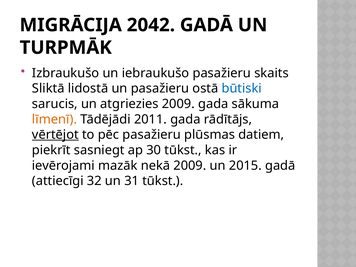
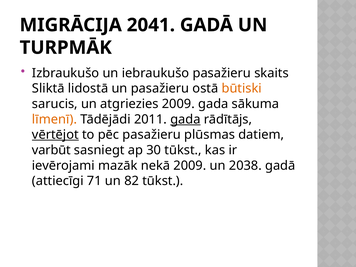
2042: 2042 -> 2041 (151, 25)
būtiski colour: blue -> orange (242, 88)
gada underline: none -> present (185, 119)
piekrīt: piekrīt -> varbūt (51, 150)
2015: 2015 -> 2038 (245, 166)
32: 32 -> 71 (94, 181)
31: 31 -> 82 (132, 181)
